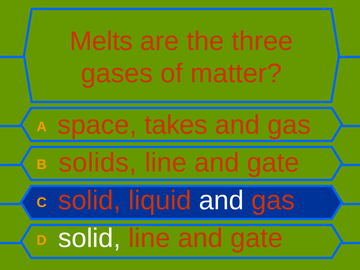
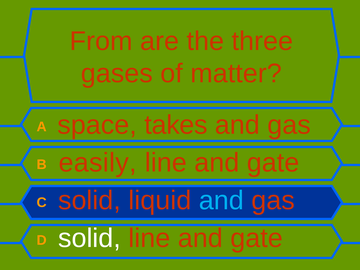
Melts: Melts -> From (101, 41)
solids: solids -> easily (98, 163)
and colour: white -> light blue (221, 200)
